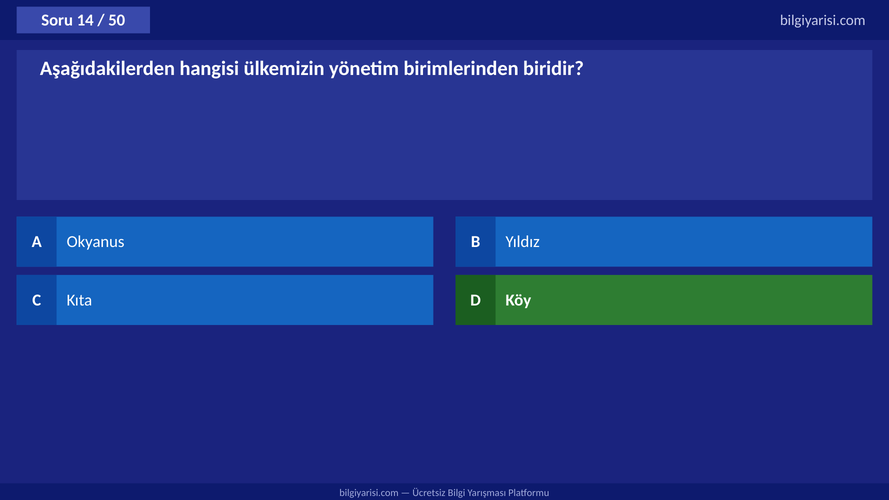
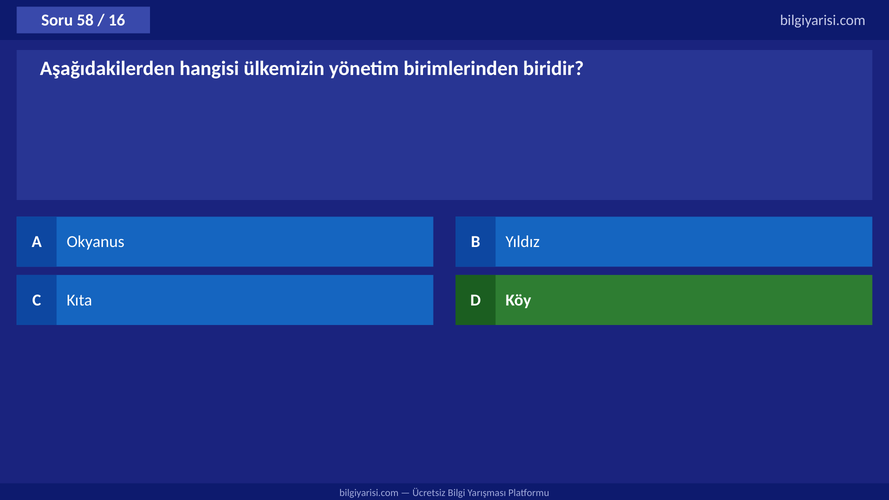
14: 14 -> 58 (85, 20)
50: 50 -> 16 (117, 20)
